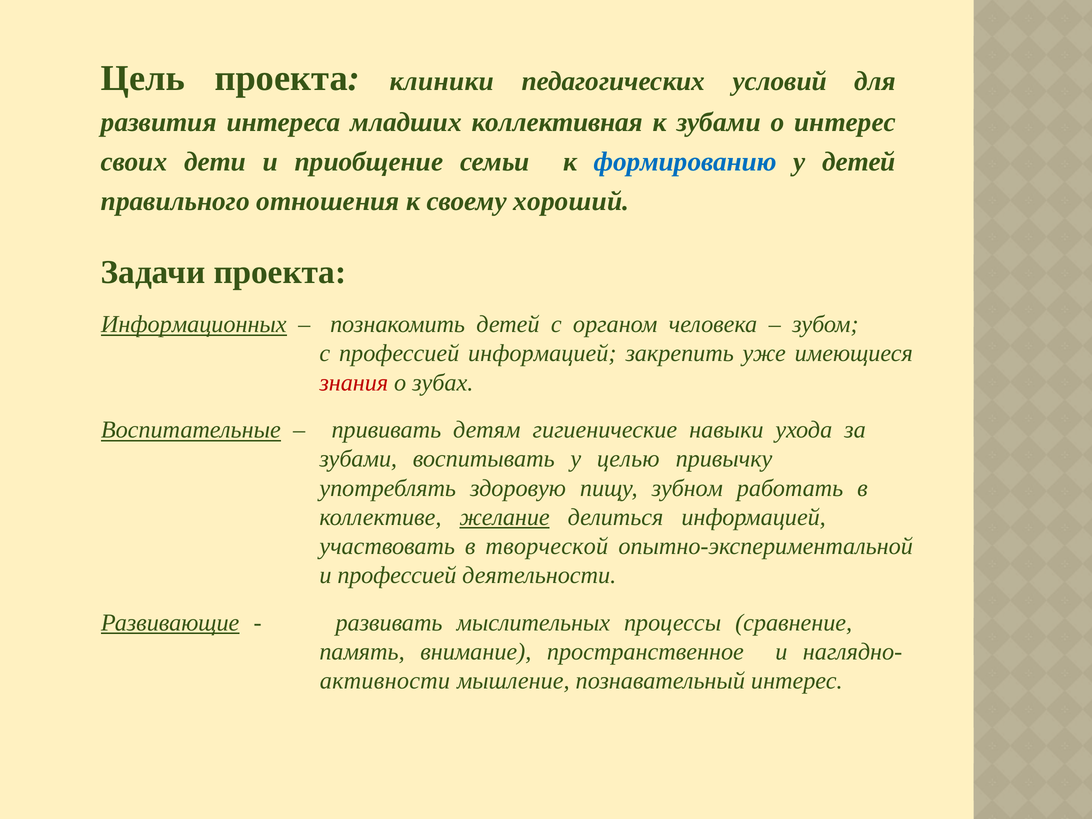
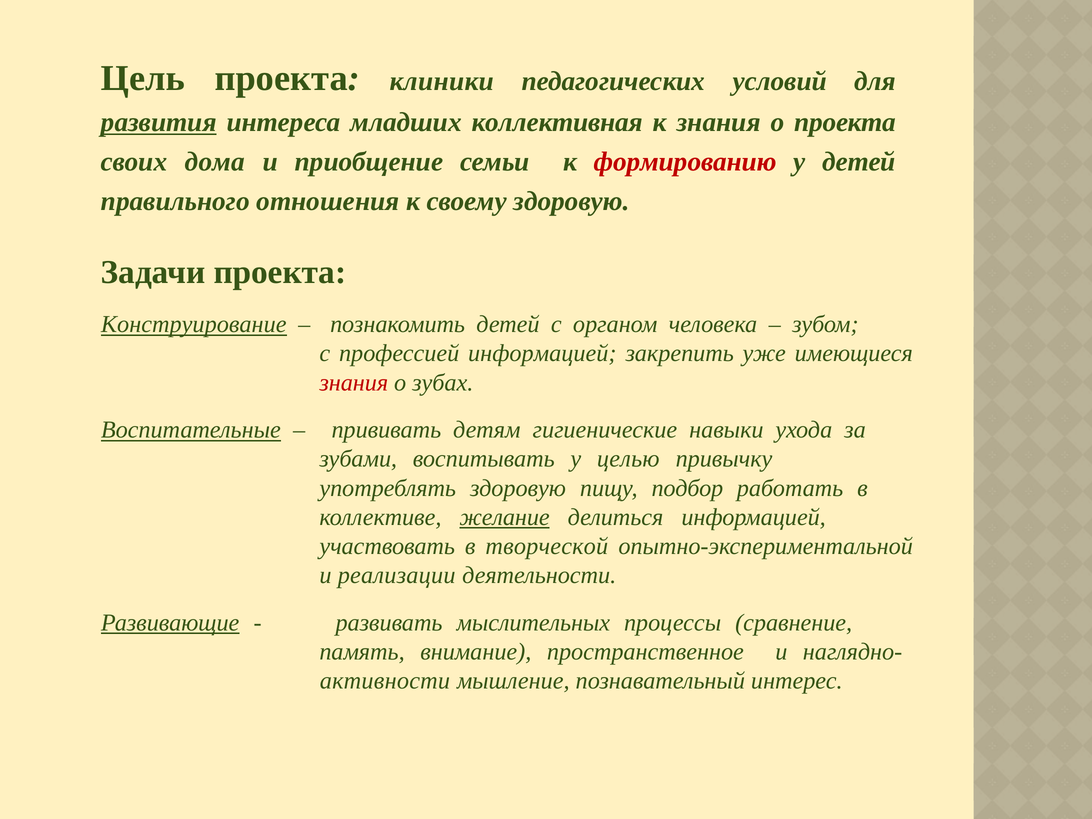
развития underline: none -> present (159, 122)
к зубами: зубами -> знания (719, 122)
о интерес: интерес -> проекта (845, 122)
дети: дети -> дома (215, 162)
формированию colour: blue -> red (685, 162)
своему хороший: хороший -> здоровую (571, 201)
Информационных: Информационных -> Конструирование (194, 324)
зубном: зубном -> подбор (687, 488)
и профессией: профессией -> реализации (397, 575)
